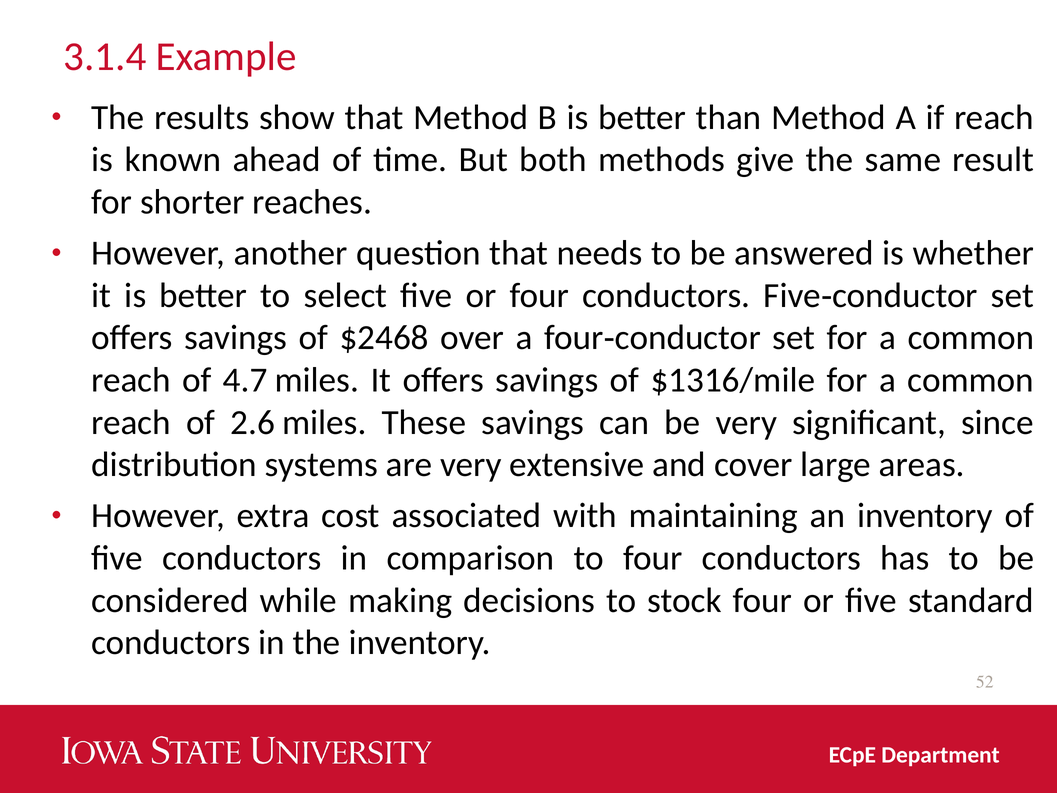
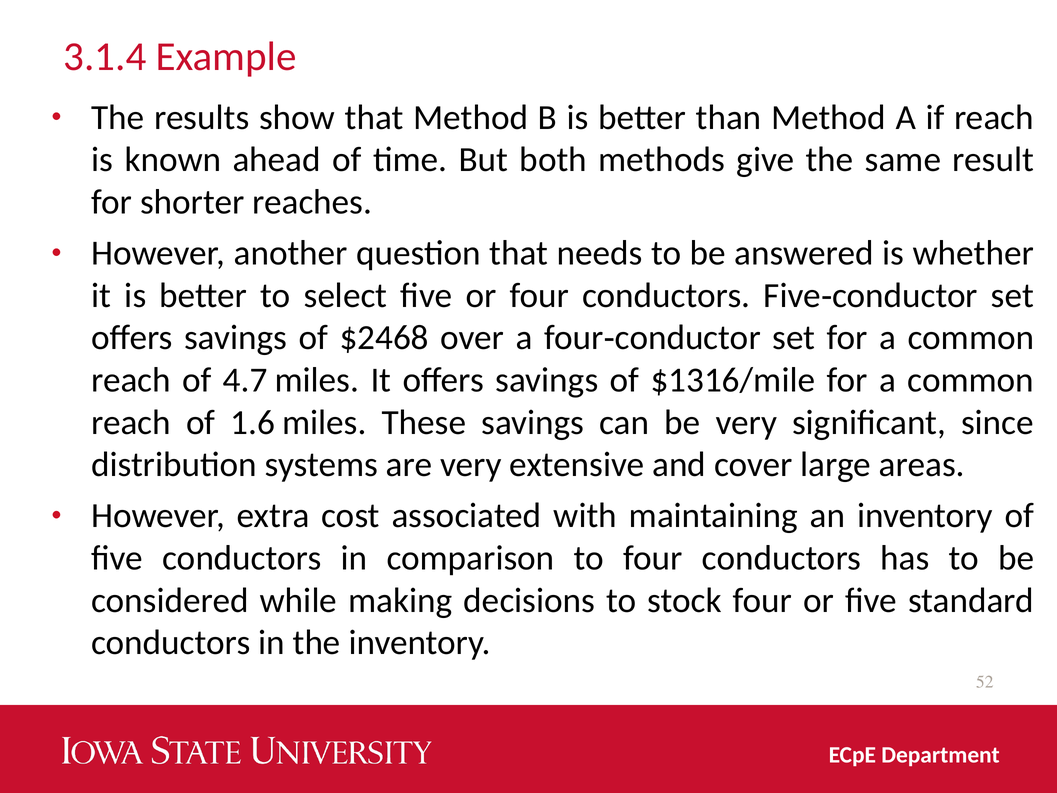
2.6: 2.6 -> 1.6 (253, 422)
